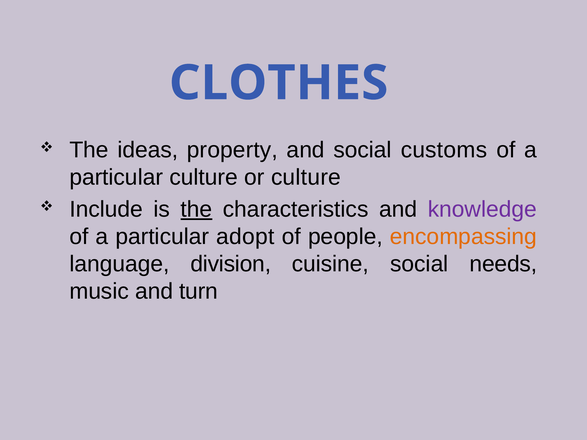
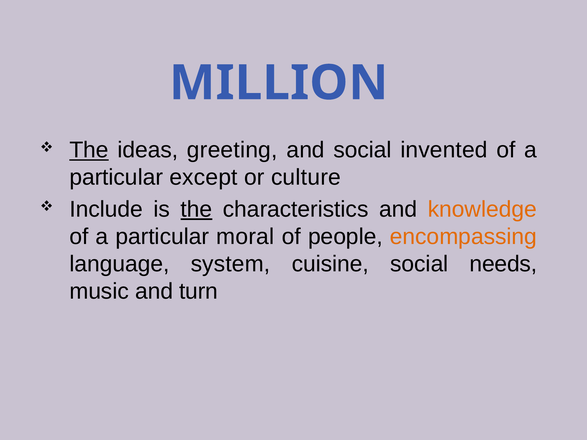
CLOTHES: CLOTHES -> MILLION (279, 83)
The underline: none -> present (89, 150)
property: property -> greeting (232, 150)
customs: customs -> invented (444, 150)
particular culture: culture -> except (203, 178)
knowledge colour: purple -> orange (482, 209)
adopt: adopt -> moral (245, 237)
division: division -> system (230, 264)
